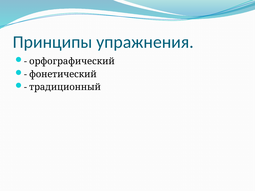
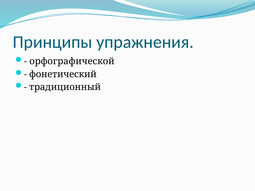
орфографический: орфографический -> орфографической (72, 61)
